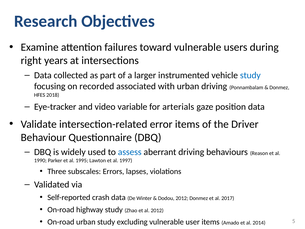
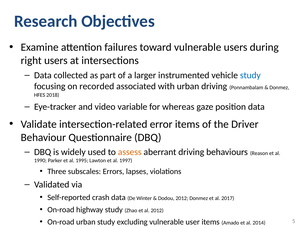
right years: years -> users (56, 60)
arterials: arterials -> whereas (178, 107)
assess colour: blue -> orange (130, 152)
